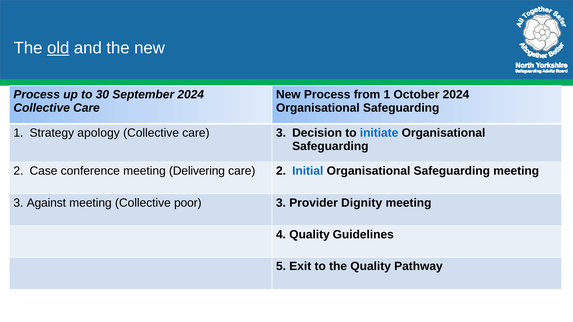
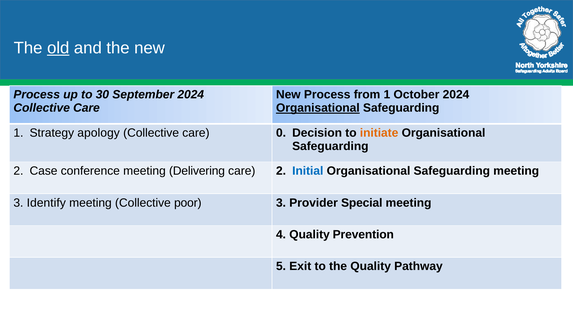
Organisational underline: none -> present (318, 108)
care 3: 3 -> 0 (281, 133)
initiate colour: blue -> orange (379, 133)
Against: Against -> Identify (46, 203)
Dignity: Dignity -> Special (362, 203)
Guidelines: Guidelines -> Prevention (363, 235)
